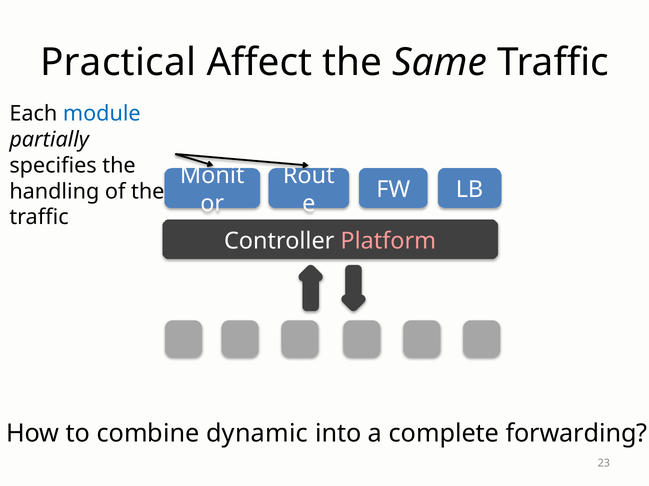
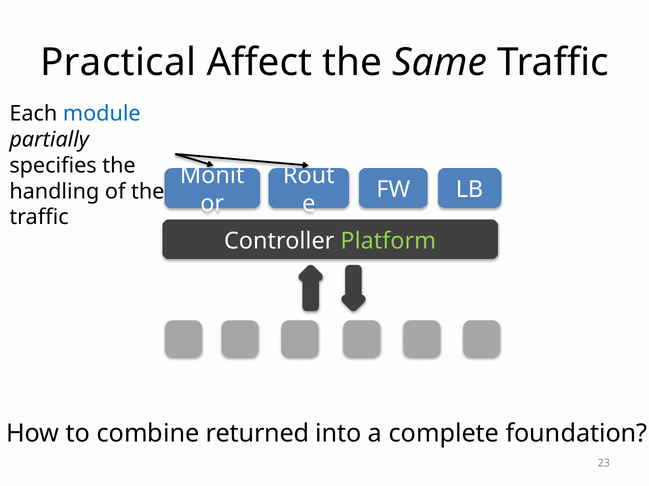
Platform colour: pink -> light green (388, 241)
dynamic: dynamic -> returned (257, 434)
forwarding: forwarding -> foundation (576, 434)
